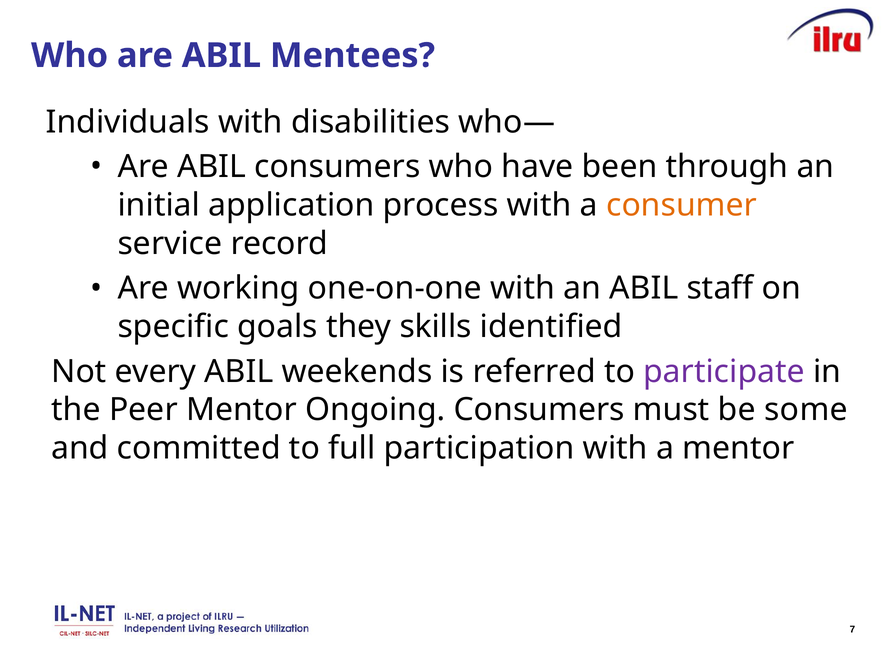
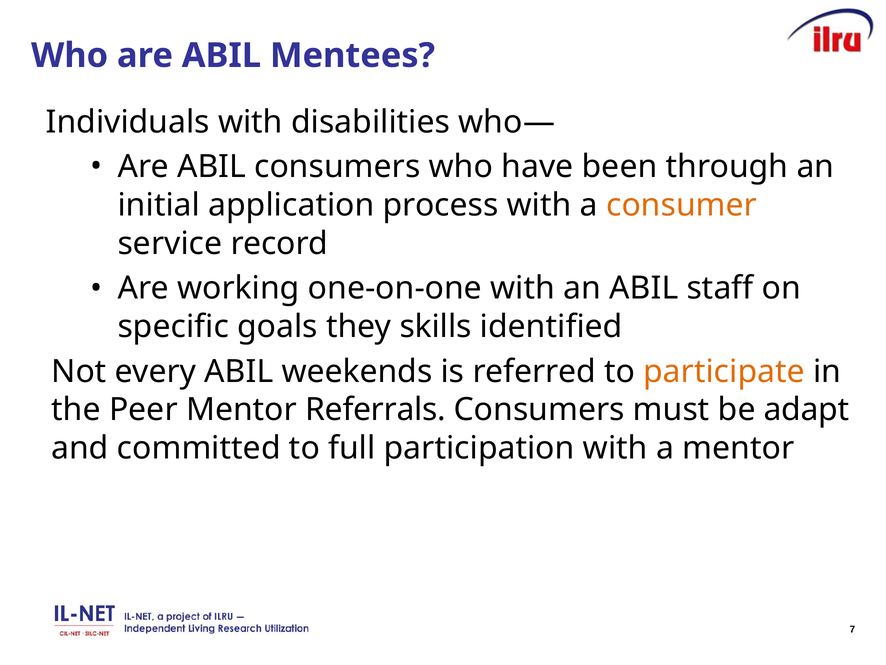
participate colour: purple -> orange (724, 371)
Ongoing: Ongoing -> Referrals (376, 410)
some: some -> adapt (806, 410)
